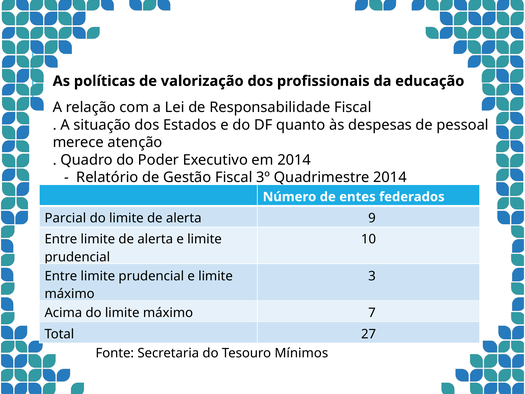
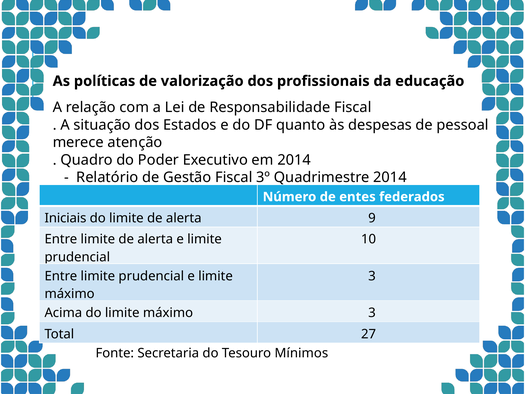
Parcial: Parcial -> Iniciais (65, 218)
do limite máximo 7: 7 -> 3 (372, 313)
